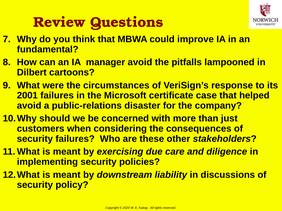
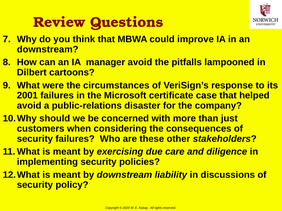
fundamental: fundamental -> downstream (48, 49)
